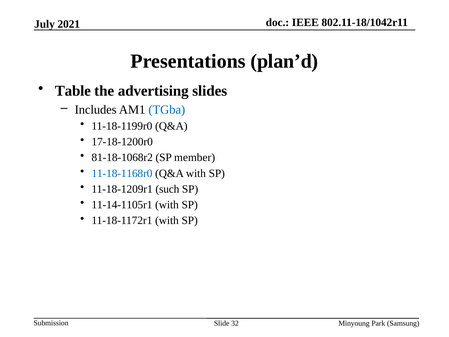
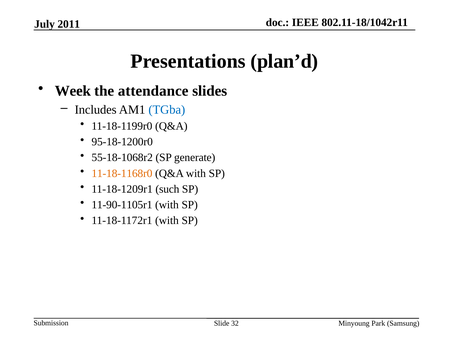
2021: 2021 -> 2011 (69, 24)
Table: Table -> Week (73, 91)
advertising: advertising -> attendance (153, 91)
17-18-1200r0: 17-18-1200r0 -> 95-18-1200r0 (122, 142)
81-18-1068r2: 81-18-1068r2 -> 55-18-1068r2 (122, 157)
member: member -> generate (195, 157)
11-18-1168r0 colour: blue -> orange (122, 173)
11-14-1105r1: 11-14-1105r1 -> 11-90-1105r1 (122, 205)
